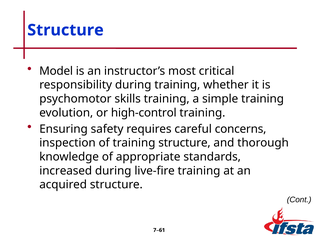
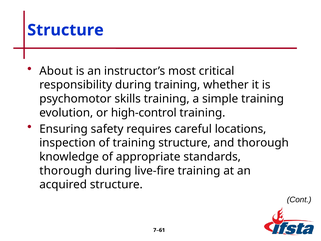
Model: Model -> About (56, 71)
concerns: concerns -> locations (241, 129)
increased: increased -> thorough (66, 171)
